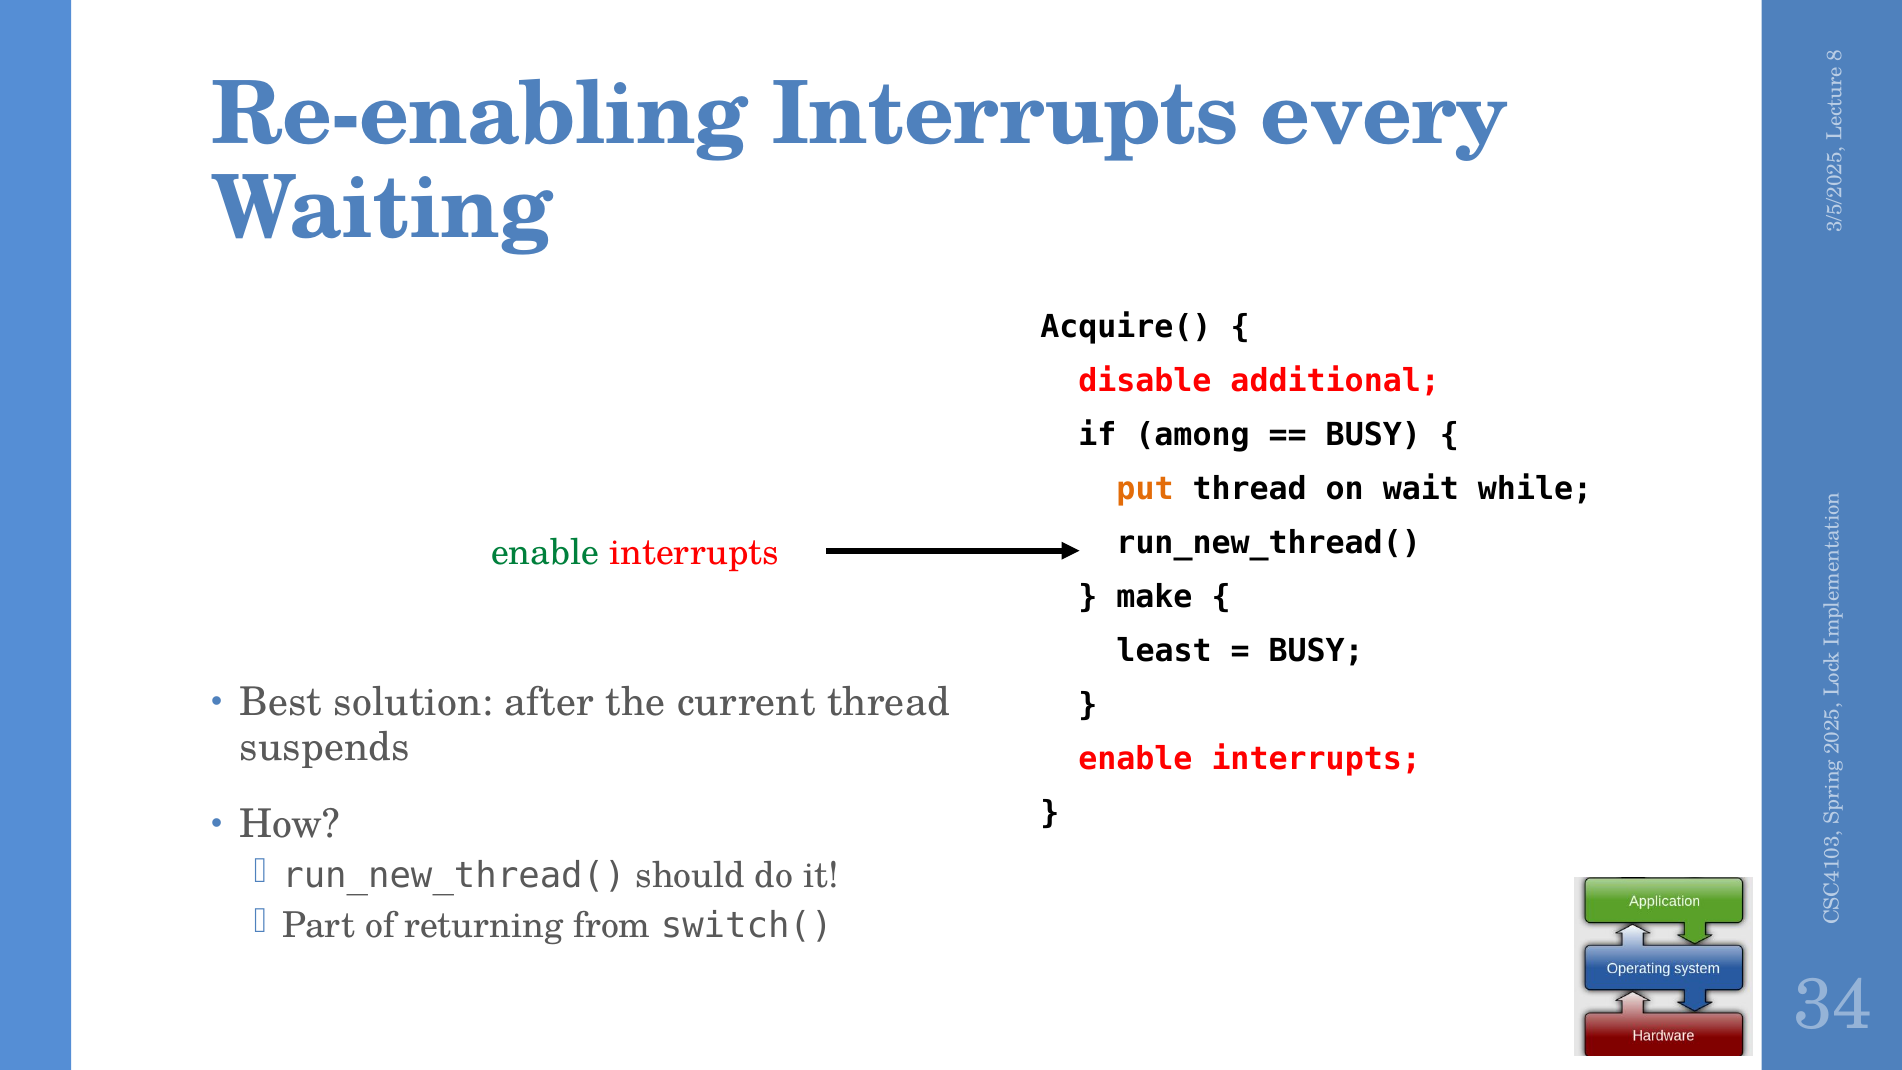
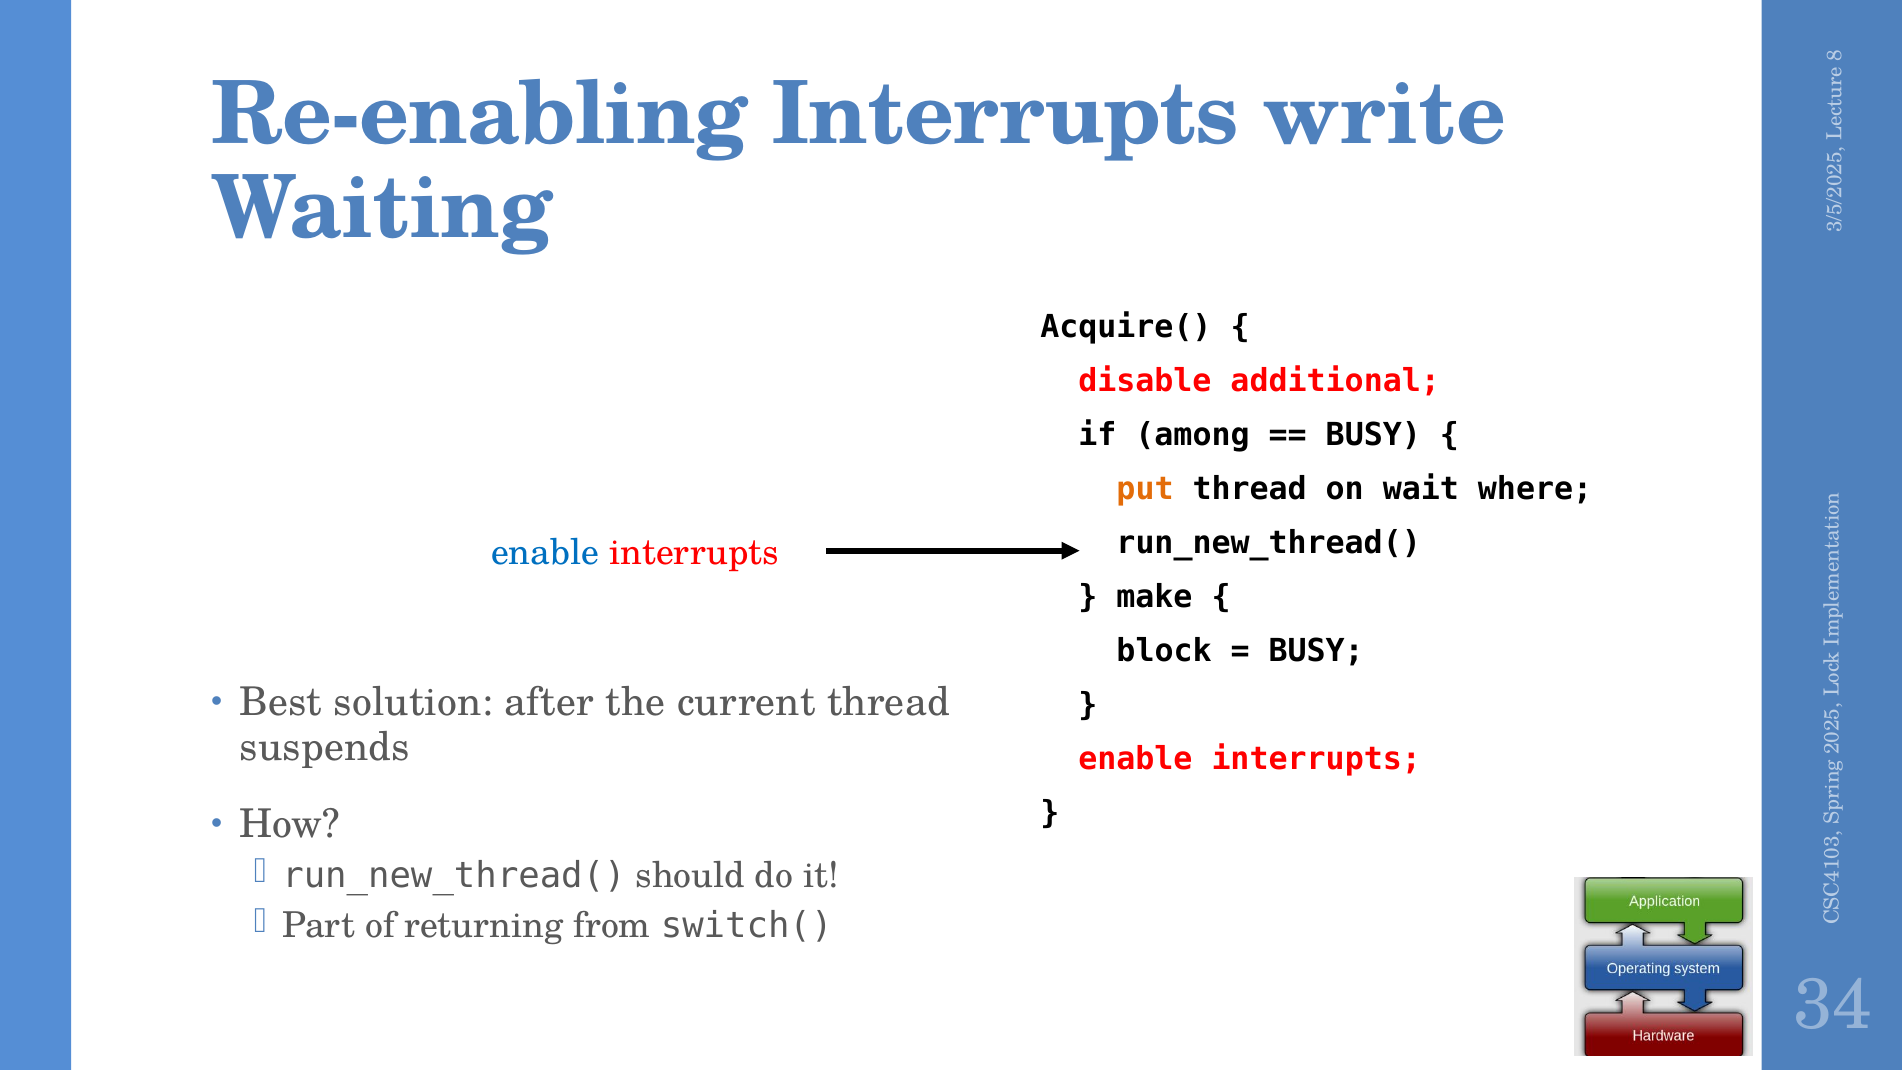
every: every -> write (1384, 115)
while: while -> where (1535, 489)
enable colour: green -> blue (545, 553)
least: least -> block (1164, 651)
